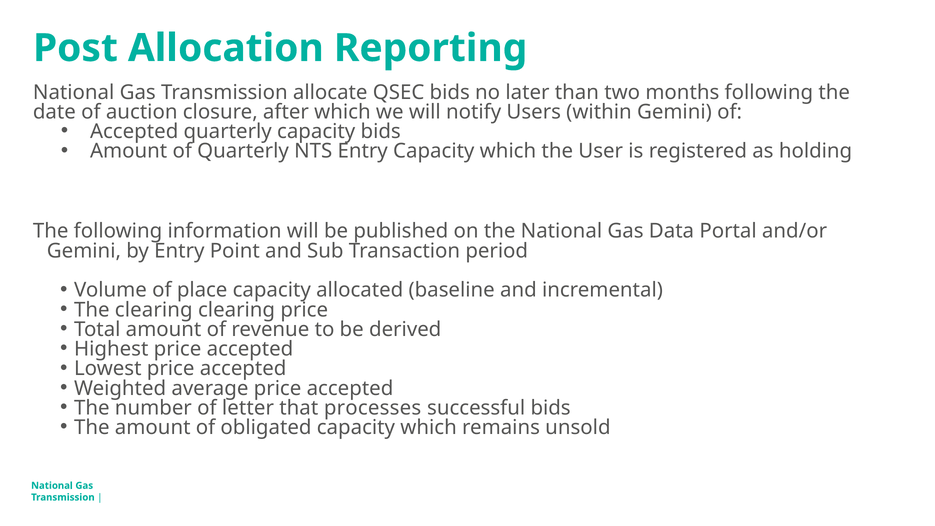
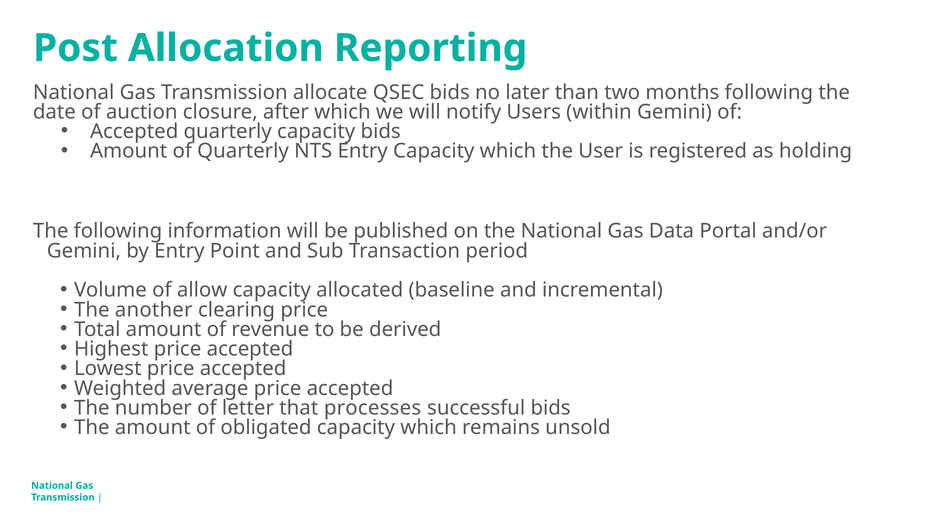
place: place -> allow (202, 290)
The clearing: clearing -> another (154, 310)
